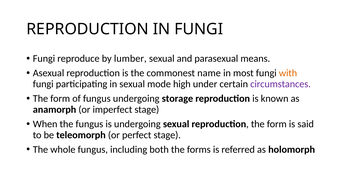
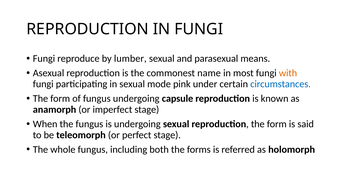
high: high -> pink (182, 84)
circumstances colour: purple -> blue (281, 84)
storage: storage -> capsule (177, 98)
